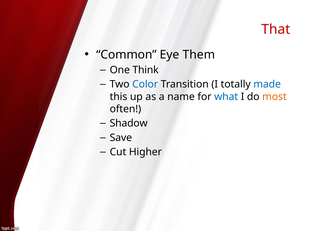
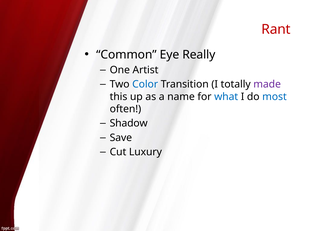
That: That -> Rant (276, 30)
Them: Them -> Really (199, 55)
Think: Think -> Artist (145, 70)
made colour: blue -> purple (267, 85)
most colour: orange -> blue (274, 97)
Higher: Higher -> Luxury (145, 153)
